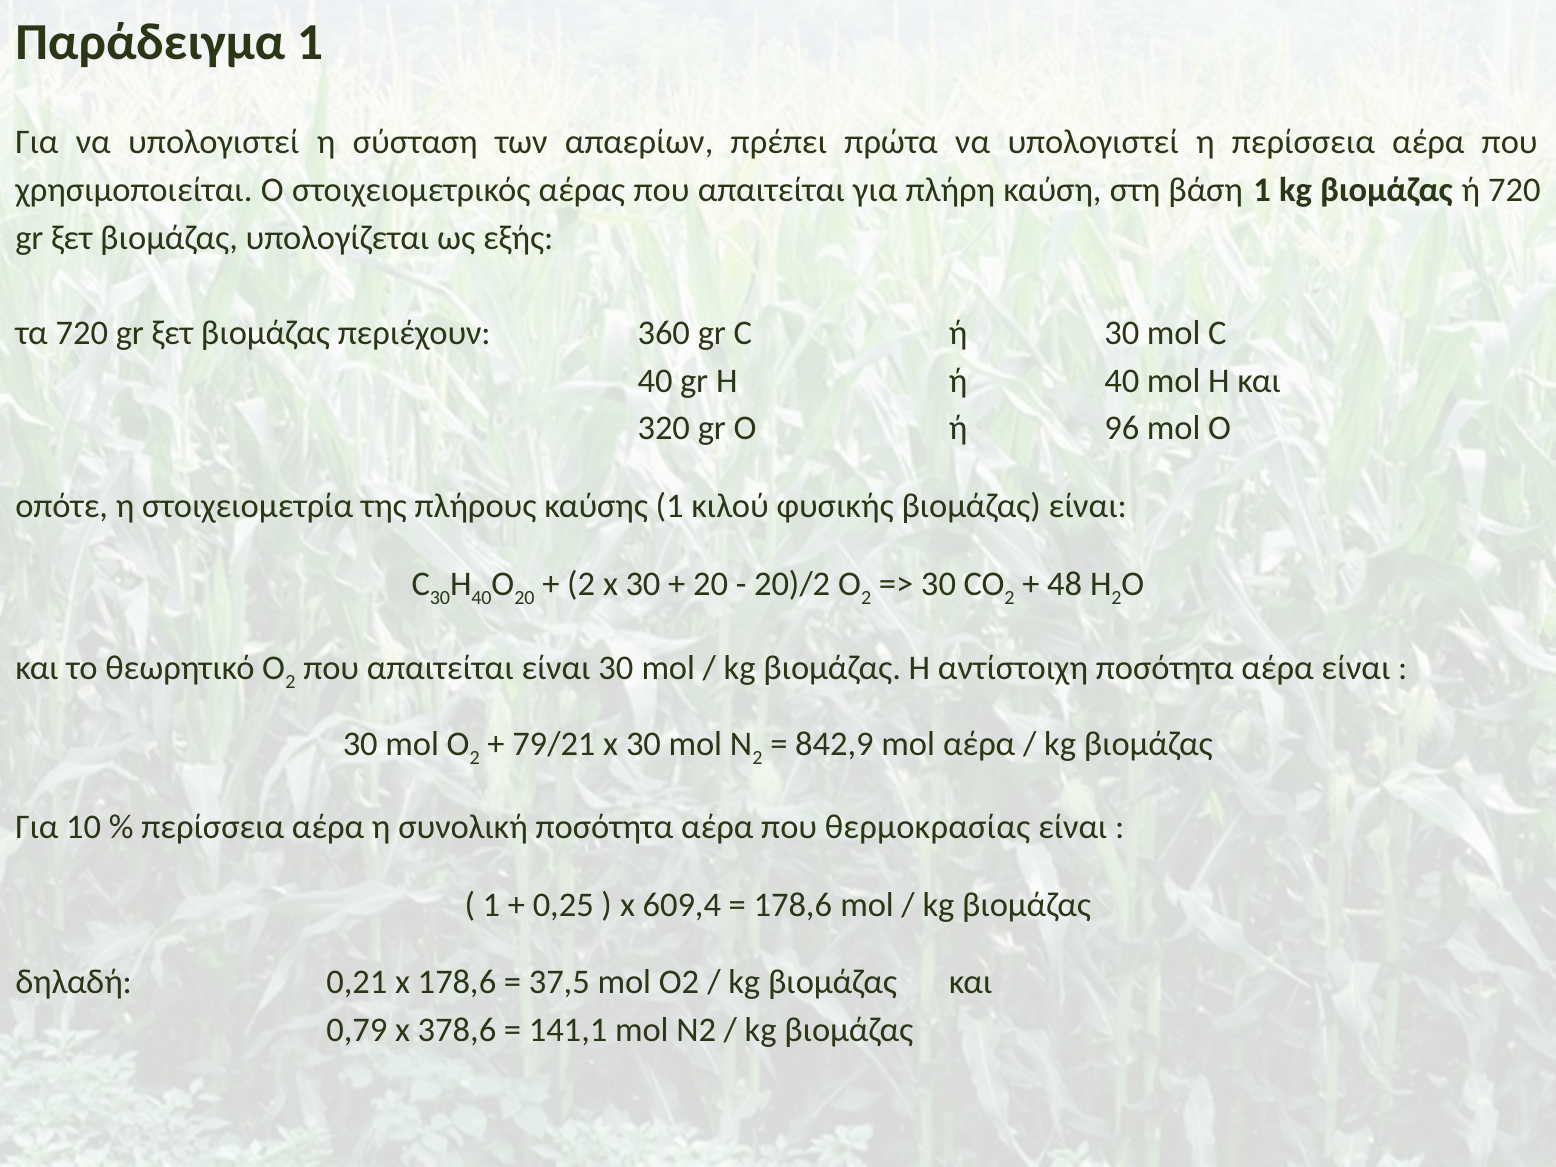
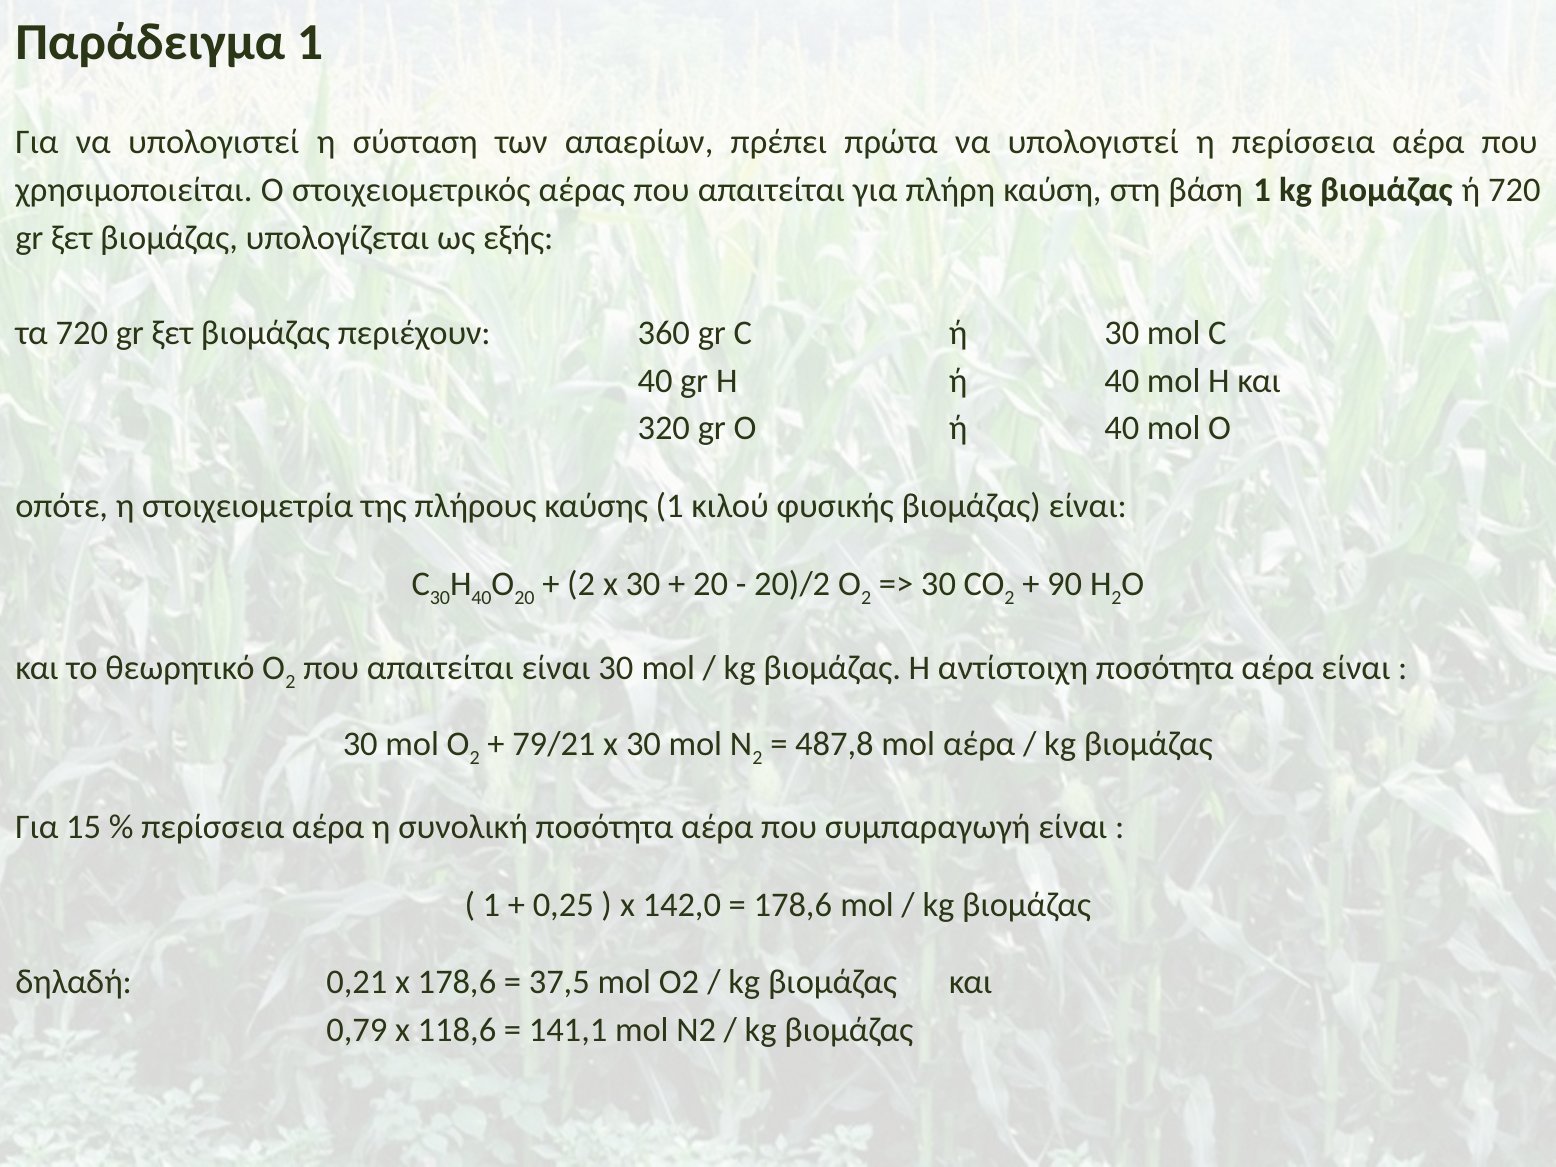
O ή 96: 96 -> 40 (1122, 429)
48: 48 -> 90 (1065, 584)
842,9: 842,9 -> 487,8 (834, 744)
10: 10 -> 15 (84, 827)
θερμοκρασίας: θερμοκρασίας -> συμπαραγωγή (928, 827)
609,4: 609,4 -> 142,0 (682, 905)
378,6: 378,6 -> 118,6 (457, 1030)
